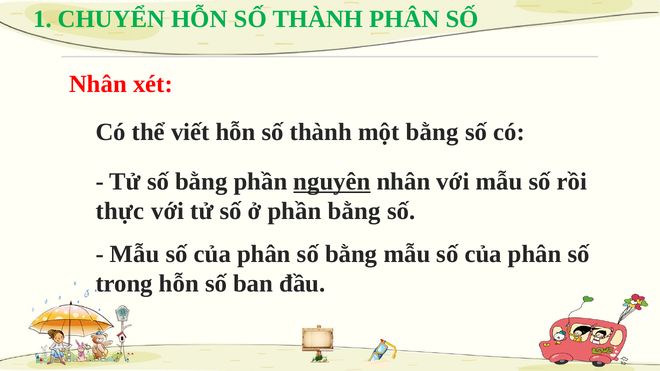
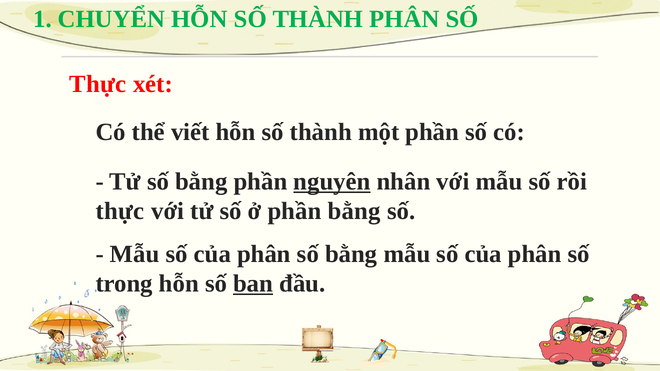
Nhân: Nhân -> Thực (98, 84)
một bằng: bằng -> phần (432, 132)
ban underline: none -> present (253, 284)
